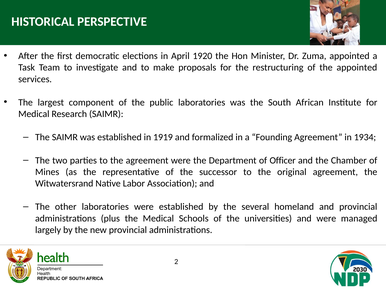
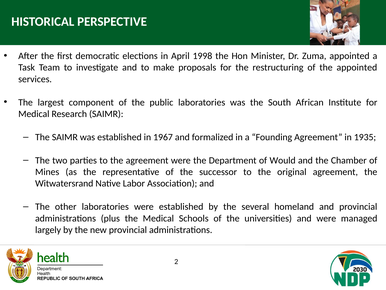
1920: 1920 -> 1998 (202, 56)
1919: 1919 -> 1967 (163, 137)
1934: 1934 -> 1935 (365, 137)
Officer: Officer -> Would (283, 160)
